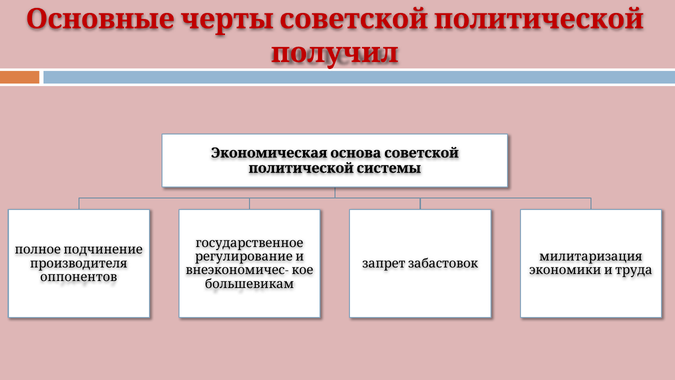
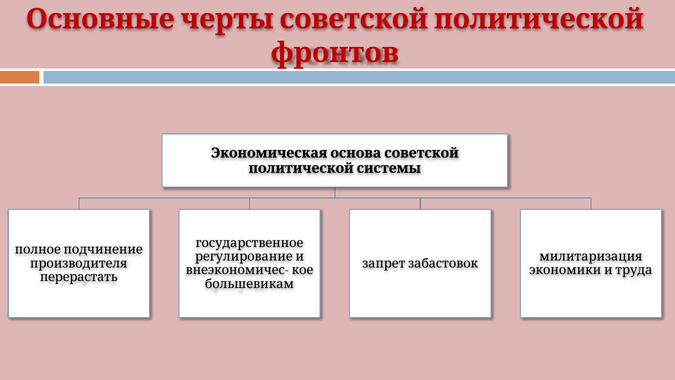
получил: получил -> фронтов (335, 53)
оппонентов: оппонентов -> перерастать (79, 277)
